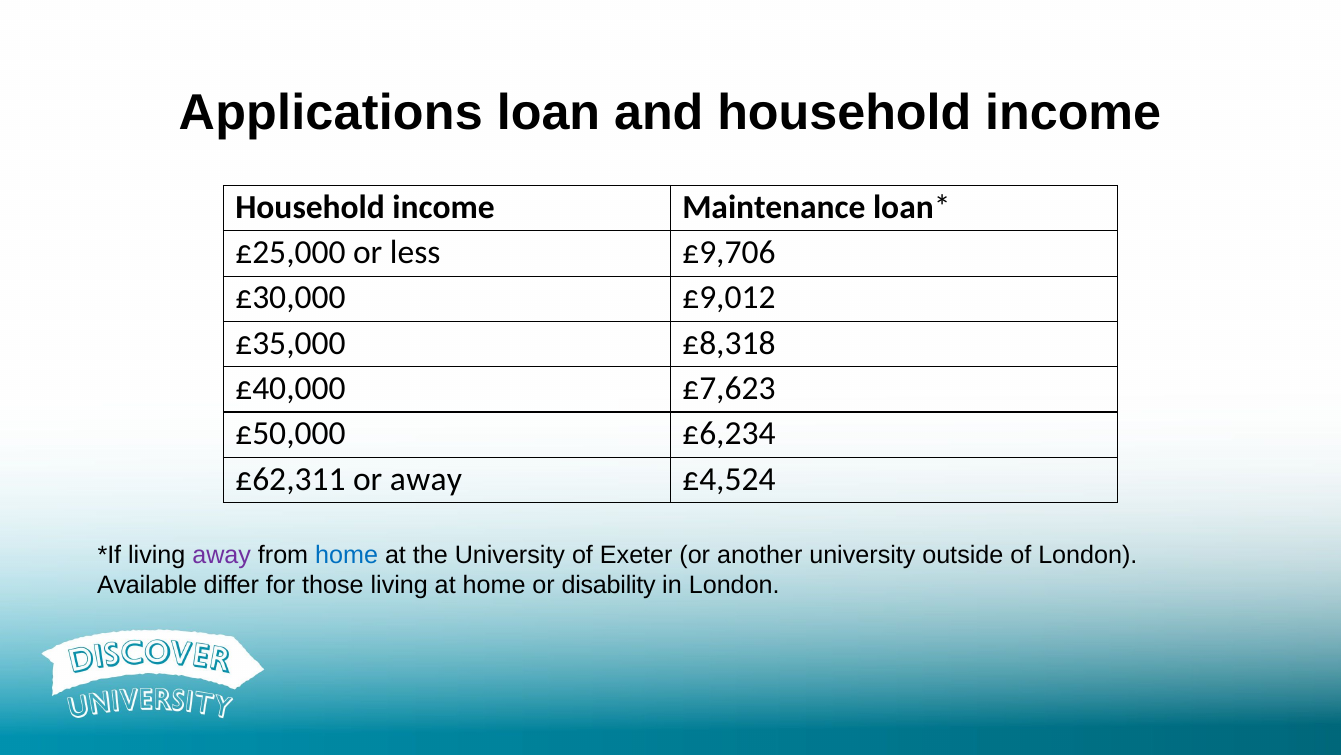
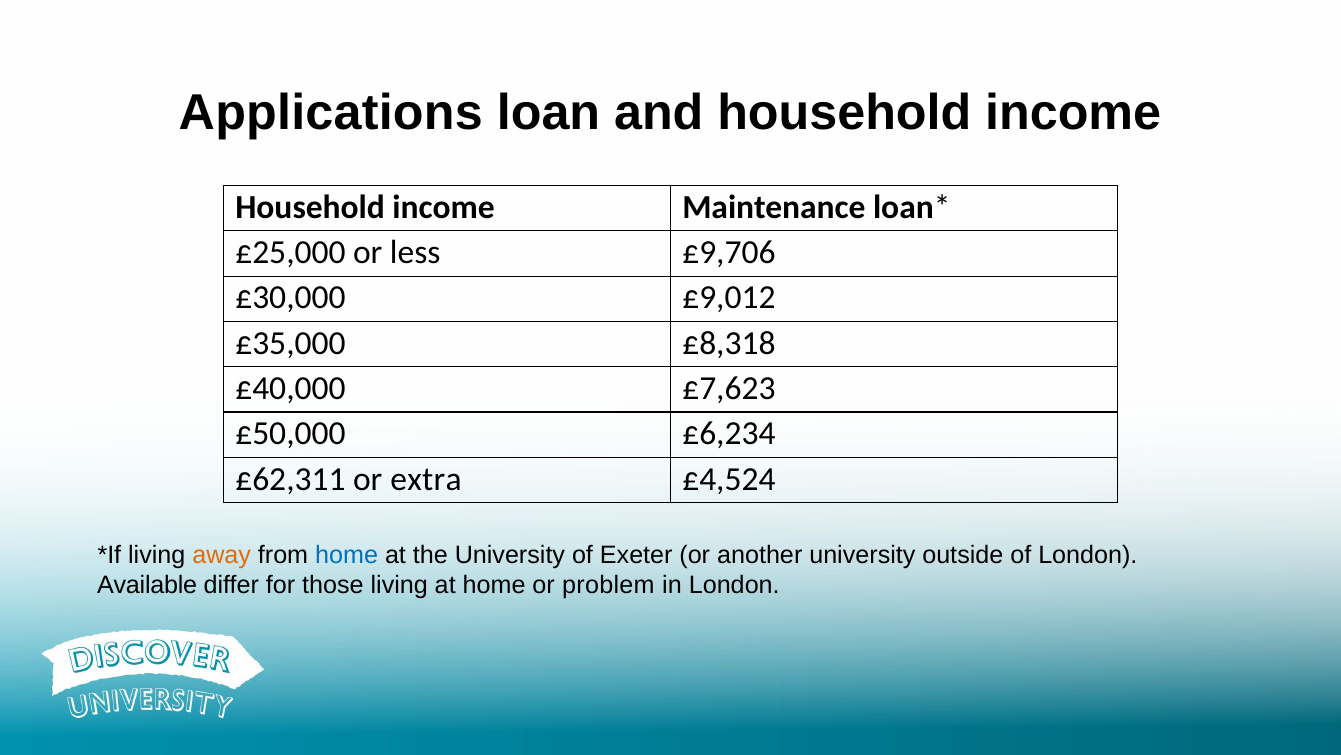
or away: away -> extra (426, 479)
away colour: purple -> orange (222, 555)
disability: disability -> problem (608, 585)
